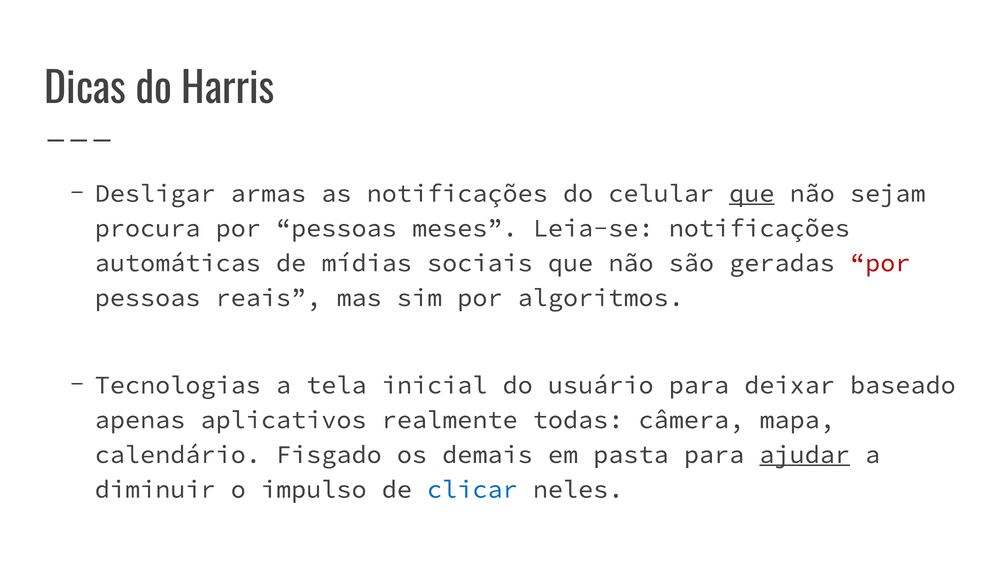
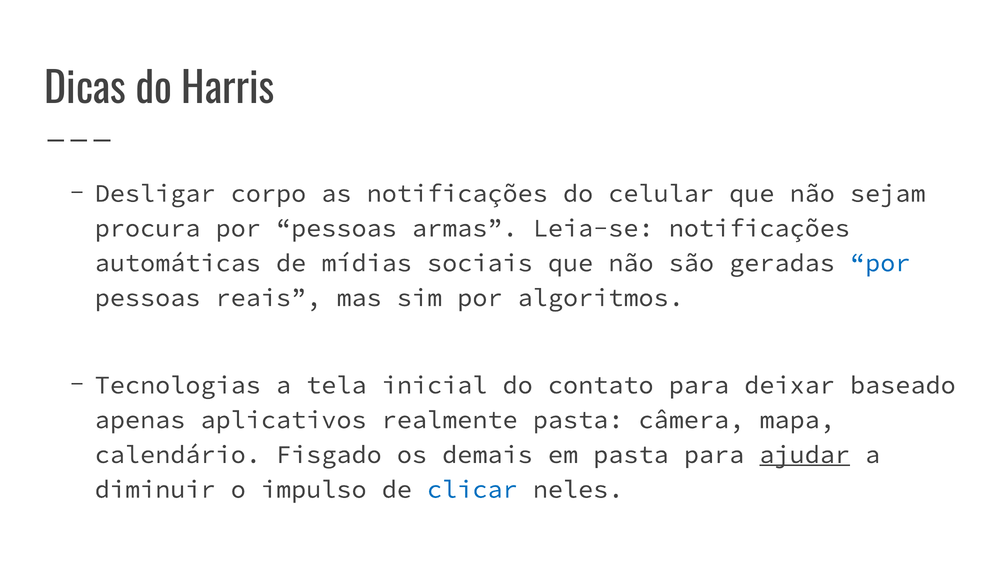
armas: armas -> corpo (268, 193)
que underline: present -> none (752, 193)
meses: meses -> armas (465, 228)
por colour: red -> blue (880, 263)
usuário: usuário -> contato (601, 385)
realmente todas: todas -> pasta (578, 419)
